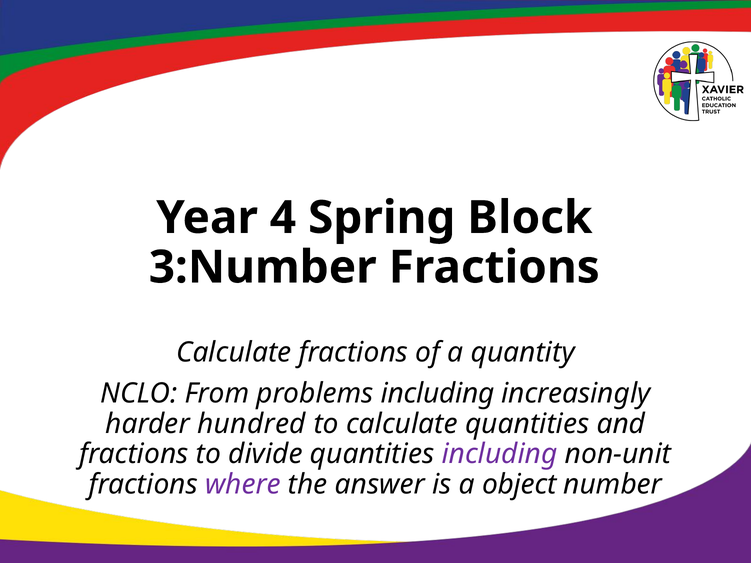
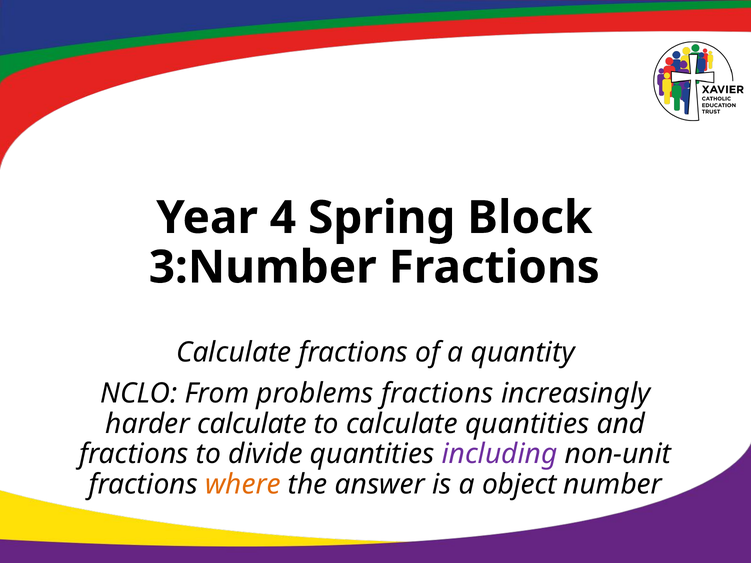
problems including: including -> fractions (437, 393)
harder hundred: hundred -> calculate (252, 424)
where colour: purple -> orange (243, 485)
